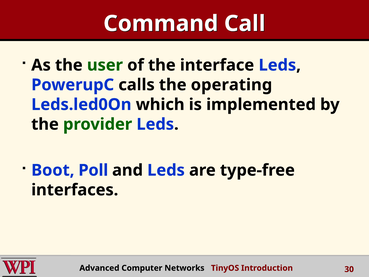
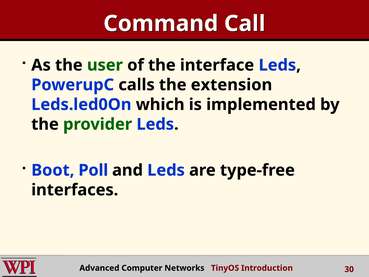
operating: operating -> extension (232, 85)
